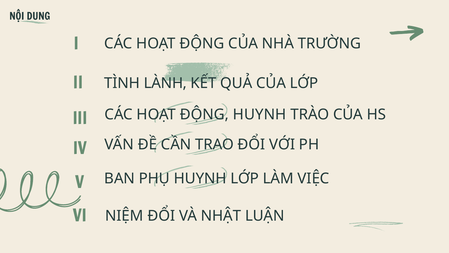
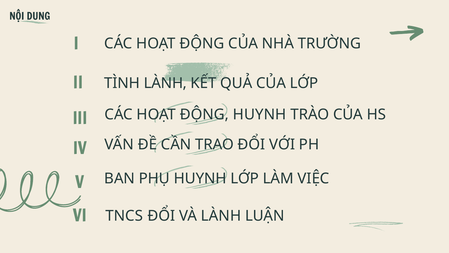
NIỆM: NIỆM -> TNCS (124, 215)
VÀ NHẬT: NHẬT -> LÀNH (221, 215)
